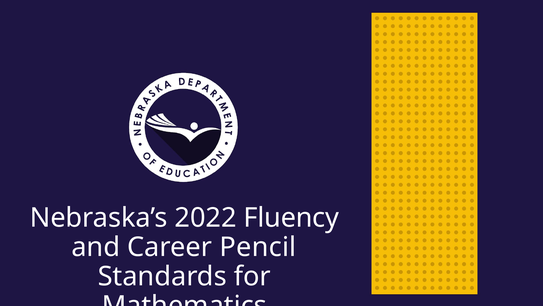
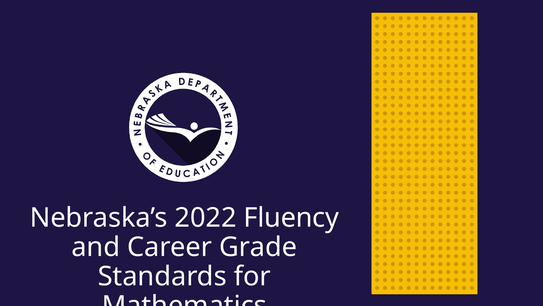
Pencil: Pencil -> Grade (258, 247)
